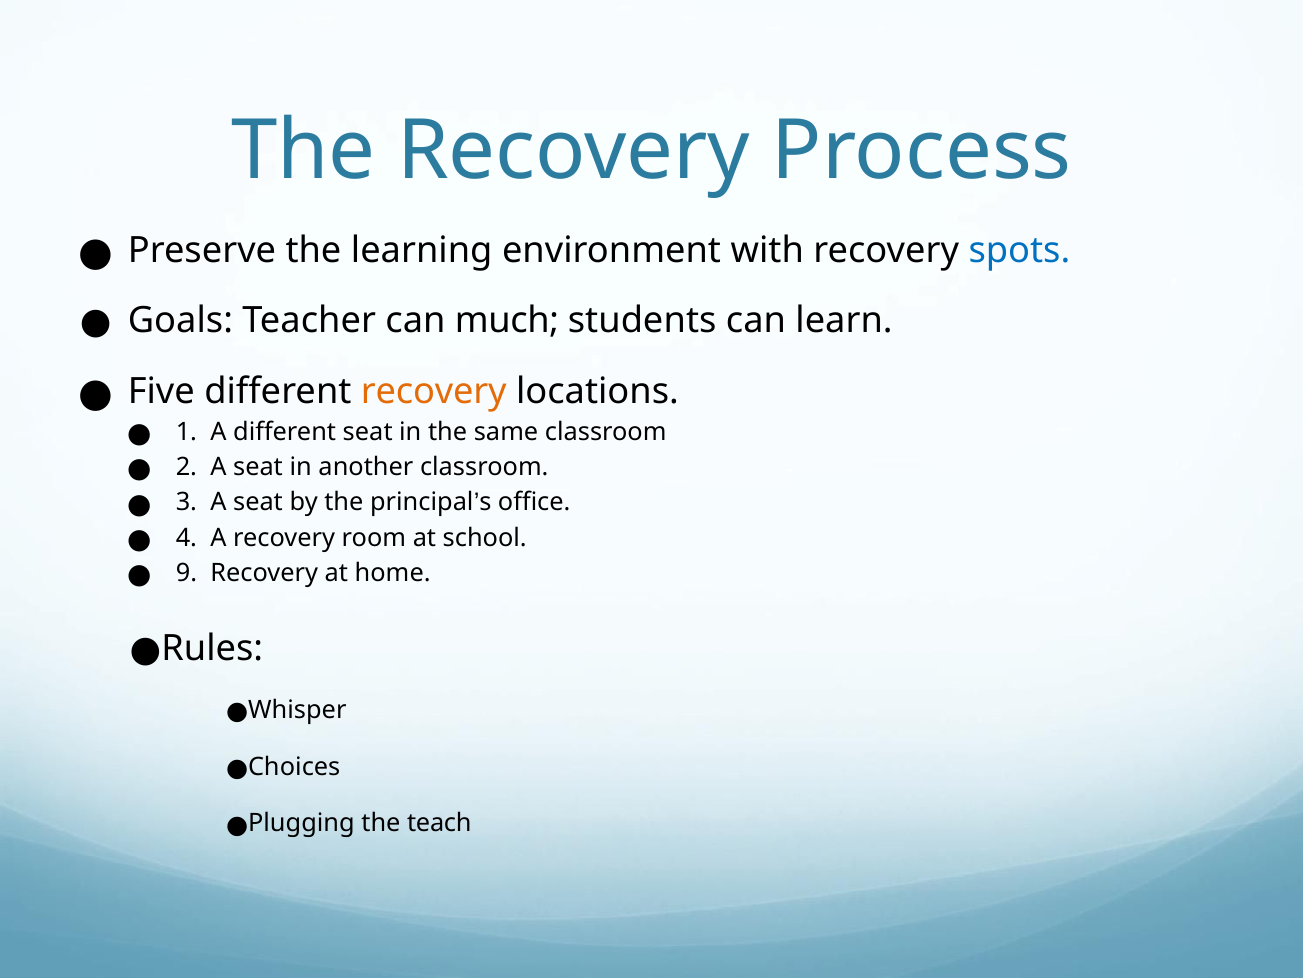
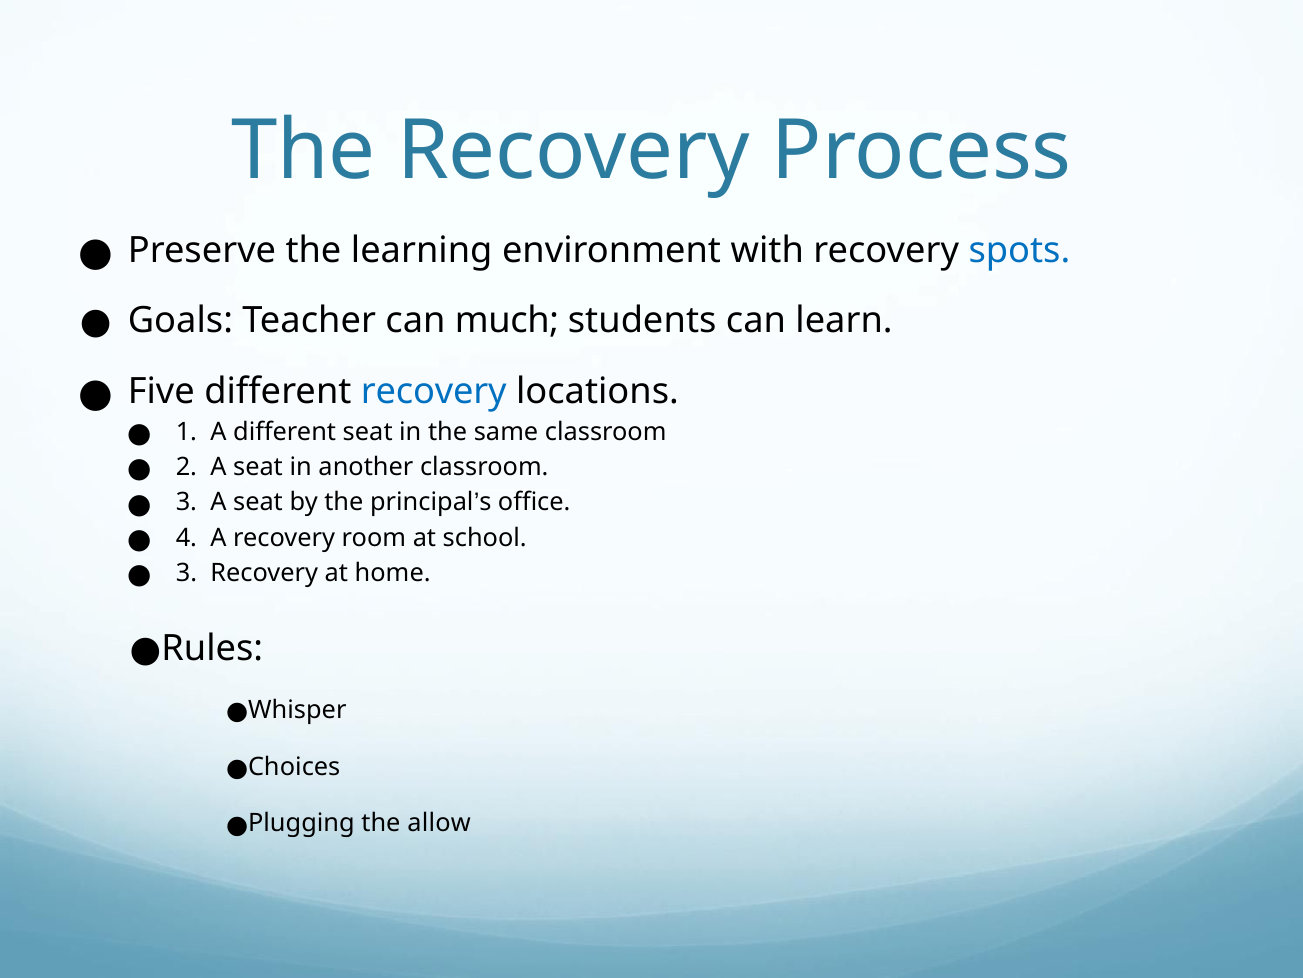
recovery colour: orange -> blue (434, 391)
9: 9 -> 3 (187, 573)
teach: teach -> allow (439, 823)
